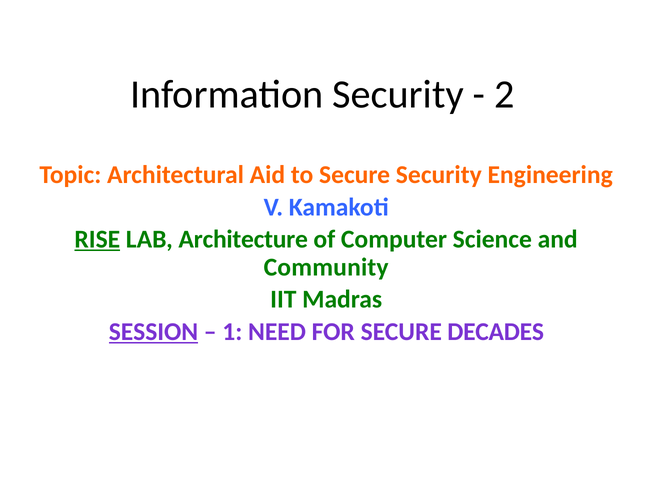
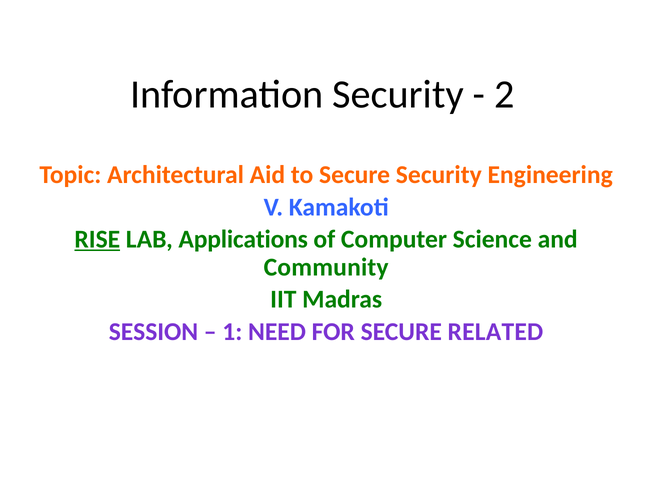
Architecture: Architecture -> Applications (243, 239)
SESSION underline: present -> none (153, 331)
DECADES: DECADES -> RELATED (495, 331)
